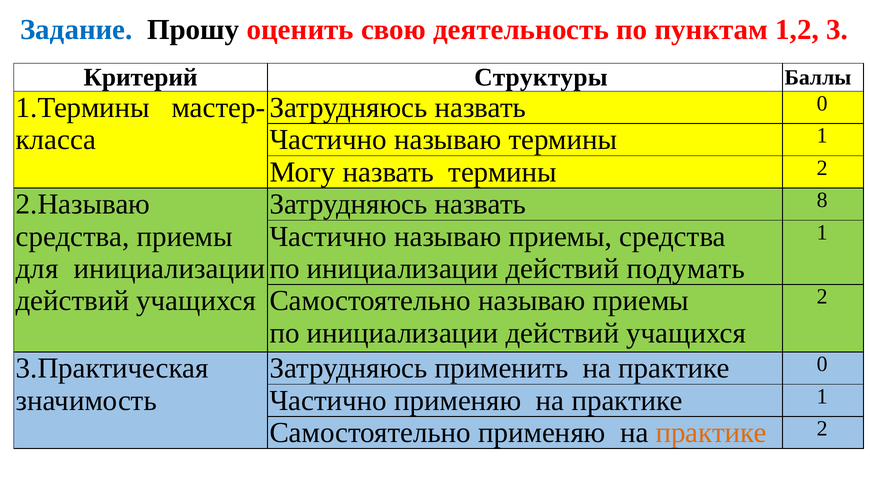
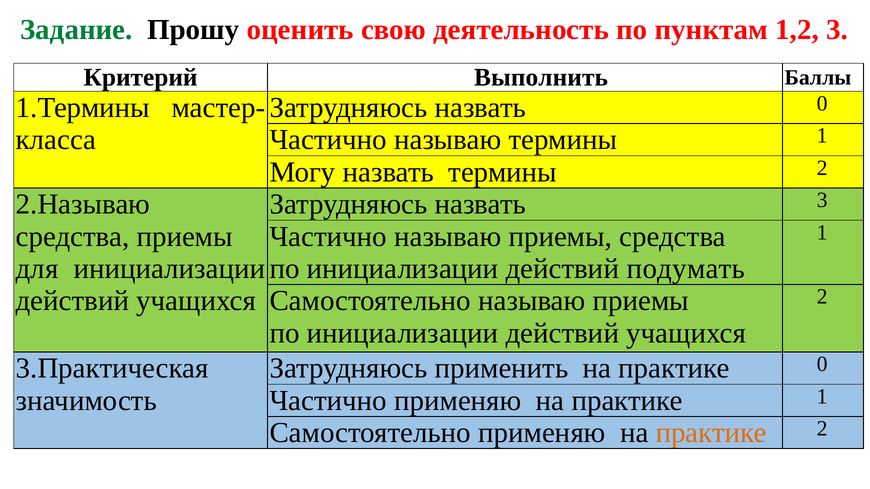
Задание colour: blue -> green (76, 30)
Структуры: Структуры -> Выполнить (541, 78)
назвать 8: 8 -> 3 (822, 200)
